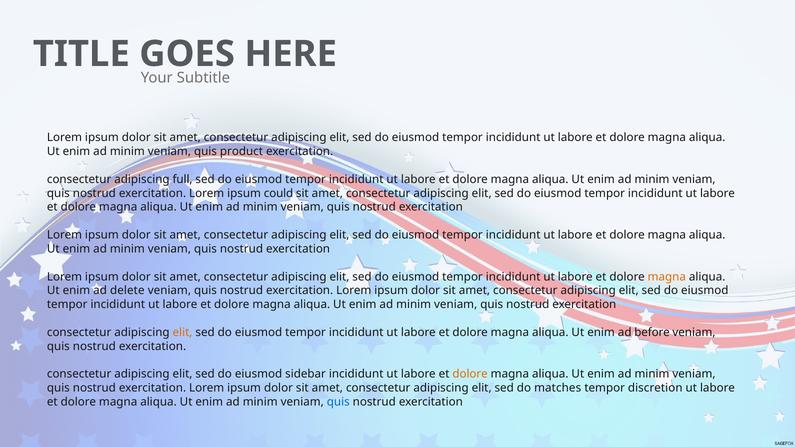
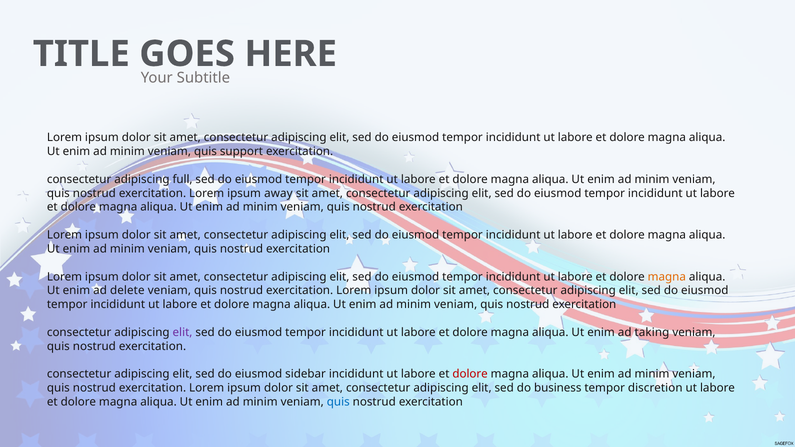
product: product -> support (241, 152)
could: could -> away (278, 193)
elit colour: orange -> purple (183, 333)
before: before -> taking (652, 333)
dolore colour: orange -> red (470, 374)
matches: matches -> business (558, 388)
